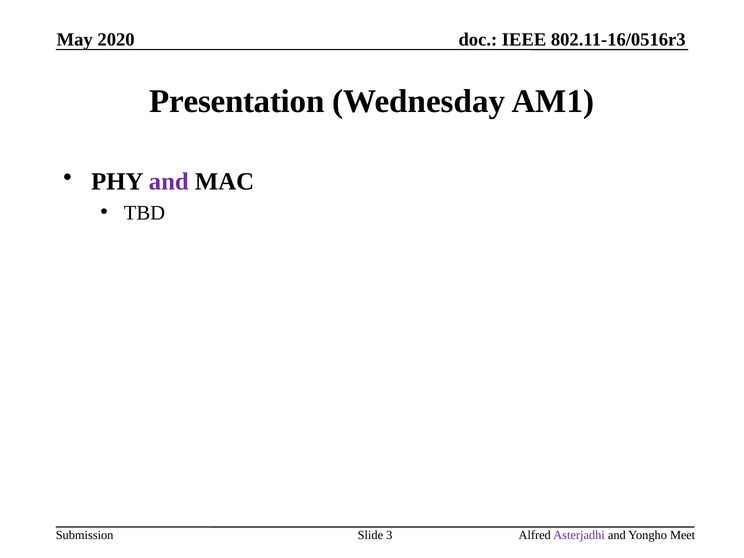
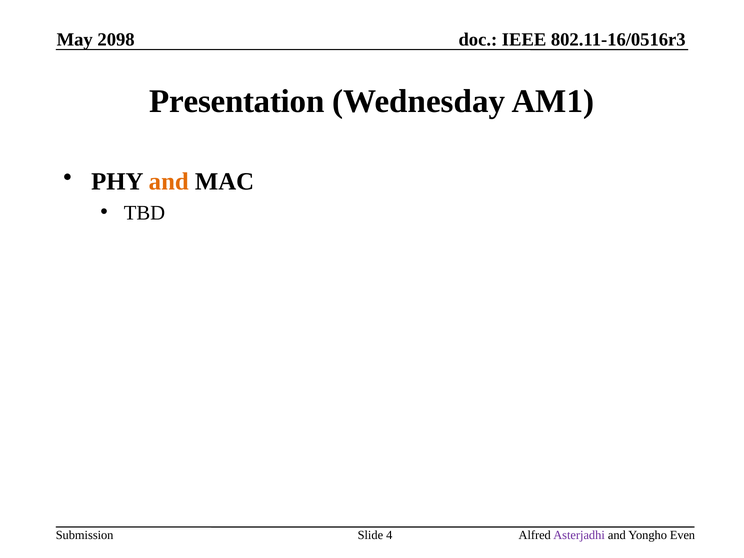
2020: 2020 -> 2098 (116, 40)
and colour: purple -> orange (169, 182)
3: 3 -> 4 (389, 535)
Meet: Meet -> Even (683, 535)
